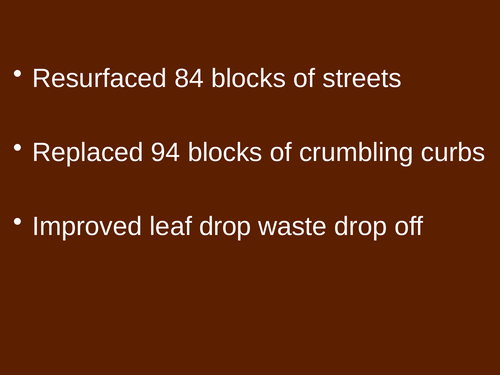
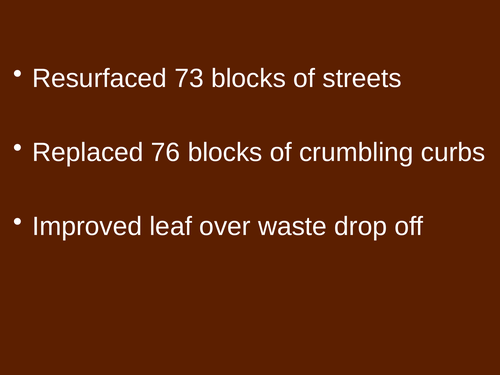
84: 84 -> 73 (189, 79)
94: 94 -> 76 (166, 152)
leaf drop: drop -> over (225, 226)
